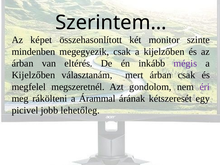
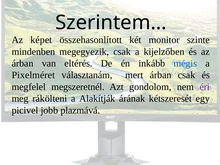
mégis colour: purple -> blue (185, 63)
Kijelzőben: Kijelzőben -> Pixelméret (33, 75)
Árammal: Árammal -> Alakítják (97, 99)
lehetőleg: lehetőleg -> plazmává (80, 110)
